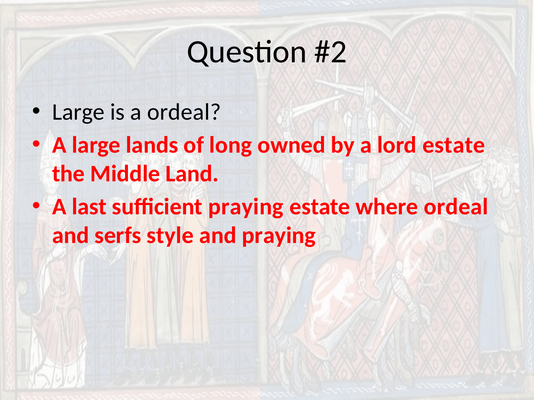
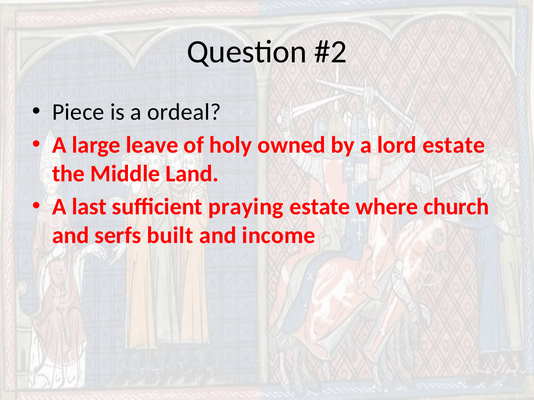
Large: Large -> Piece (78, 112)
lands: lands -> leave (152, 145)
long: long -> holy (231, 145)
where ordeal: ordeal -> church (456, 207)
style: style -> built (170, 235)
and praying: praying -> income (279, 235)
